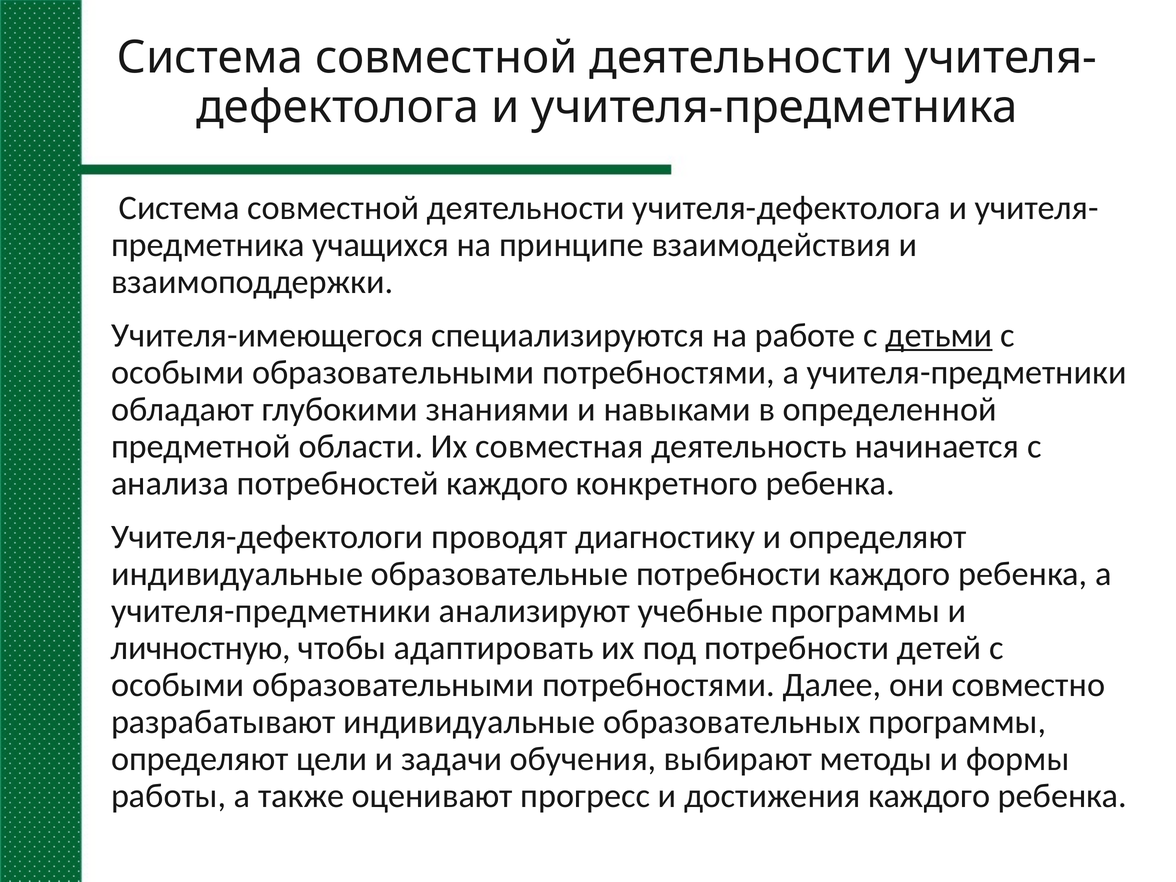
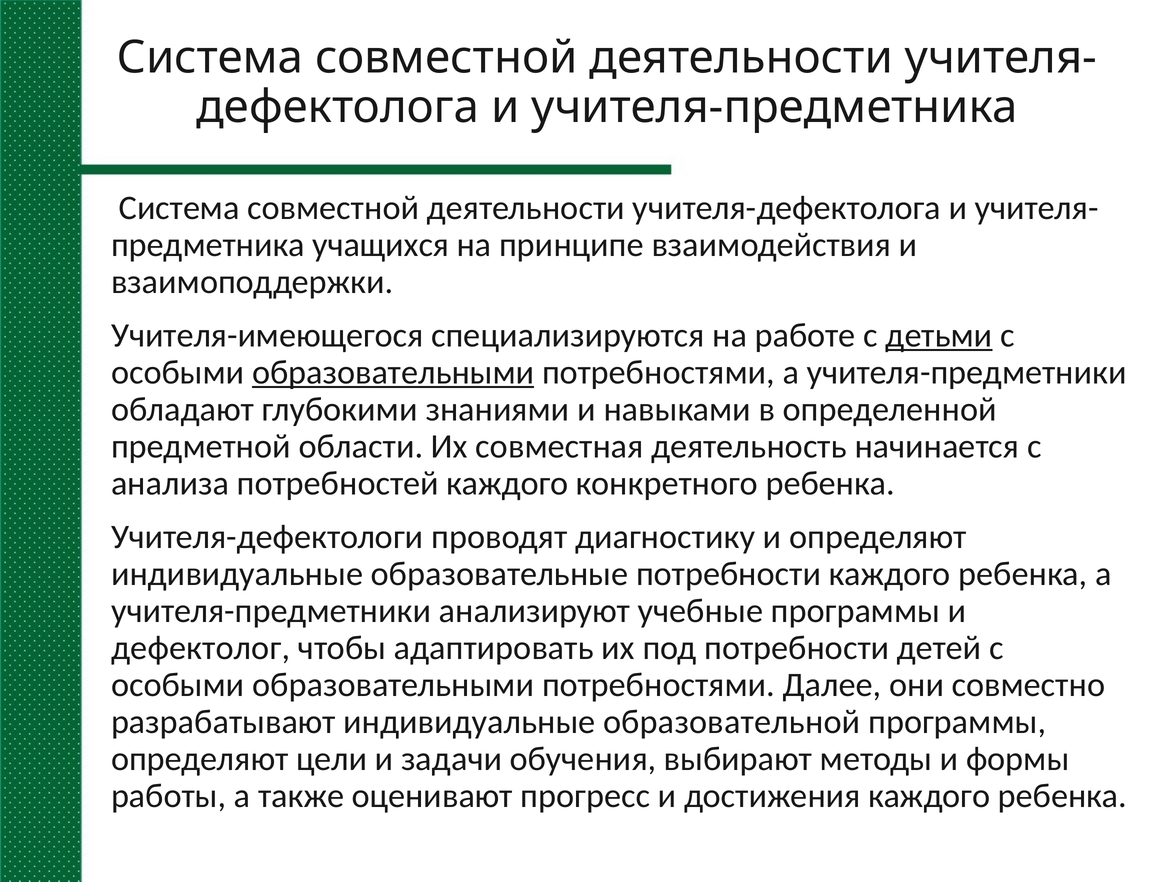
образовательными underline: none -> present (393, 372)
личностную: личностную -> дефектолог (201, 648)
образовательных: образовательных -> образовательной (732, 722)
